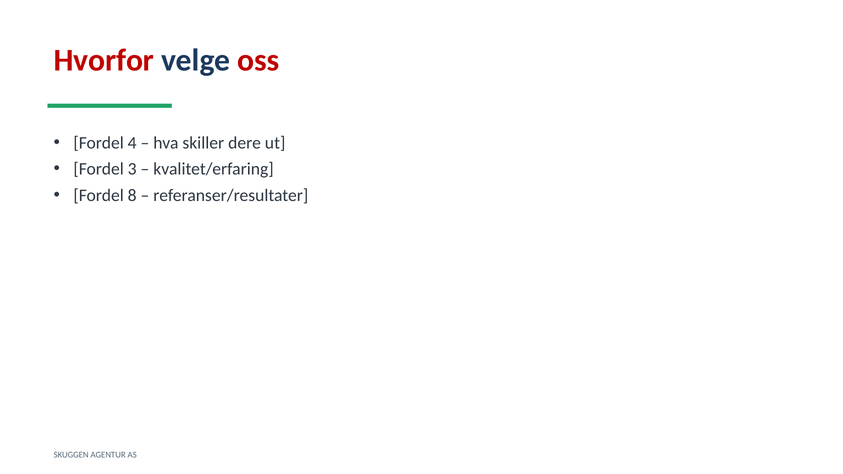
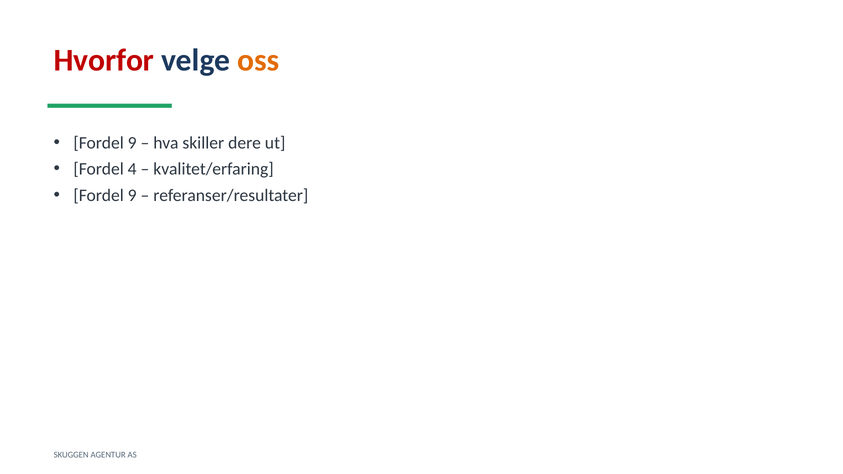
oss colour: red -> orange (258, 60)
4: 4 -> 9 (132, 143)
3: 3 -> 4 (132, 169)
8: 8 -> 9 (132, 195)
